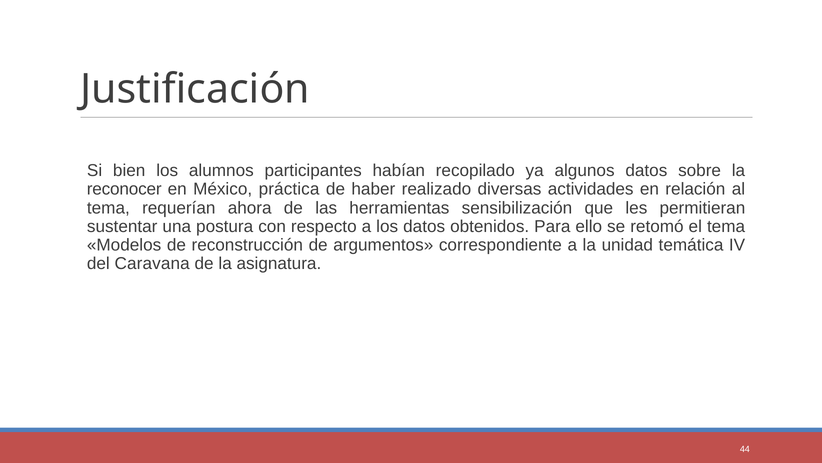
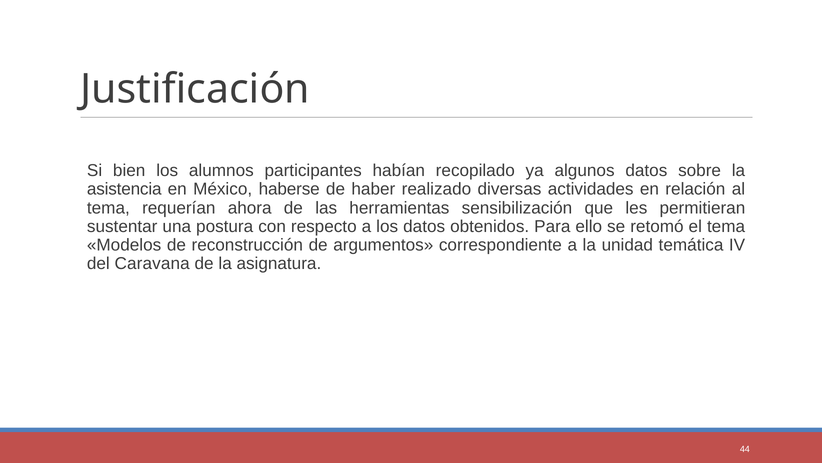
reconocer: reconocer -> asistencia (124, 189)
práctica: práctica -> haberse (289, 189)
